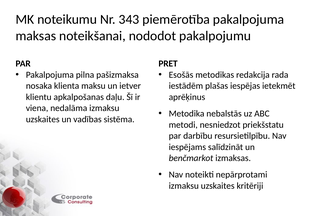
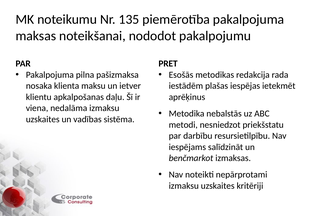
343: 343 -> 135 (129, 19)
